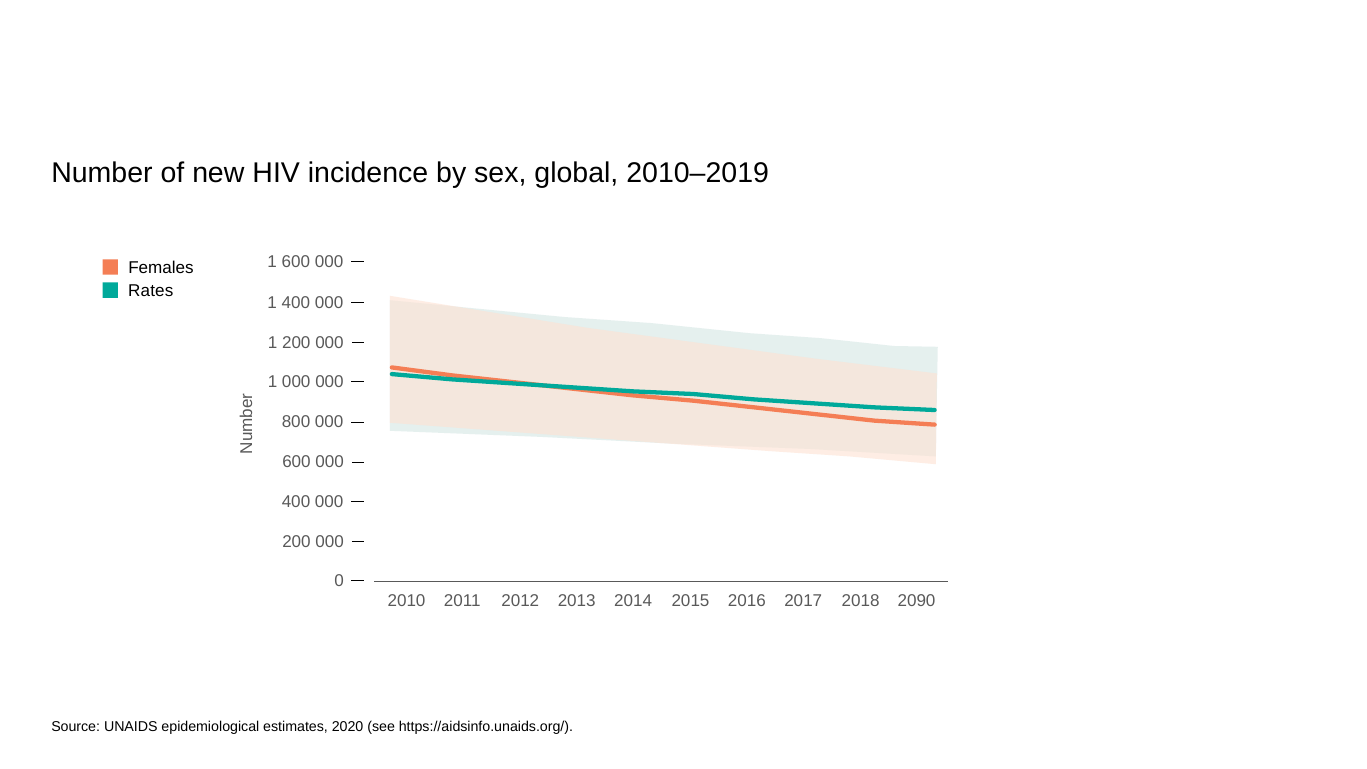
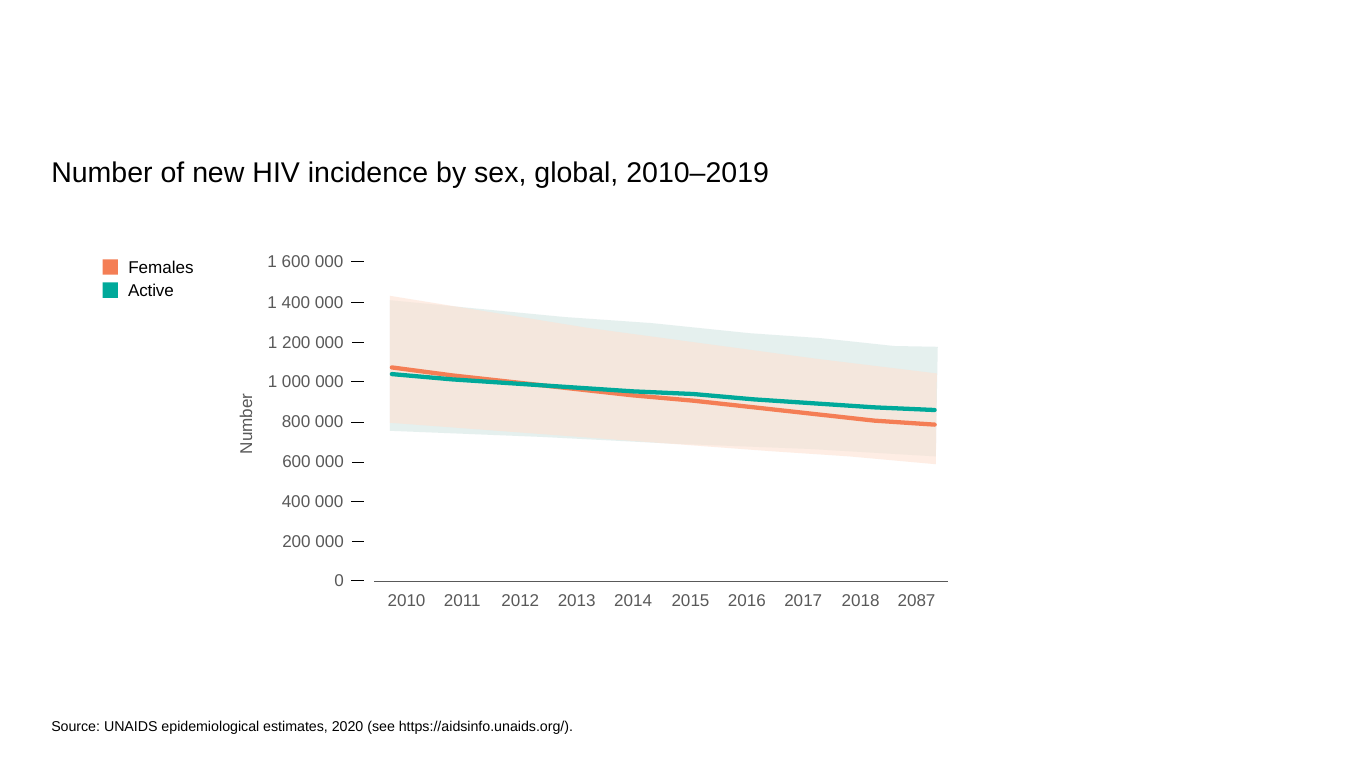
Rates: Rates -> Active (151, 291)
2090: 2090 -> 2087 (917, 601)
